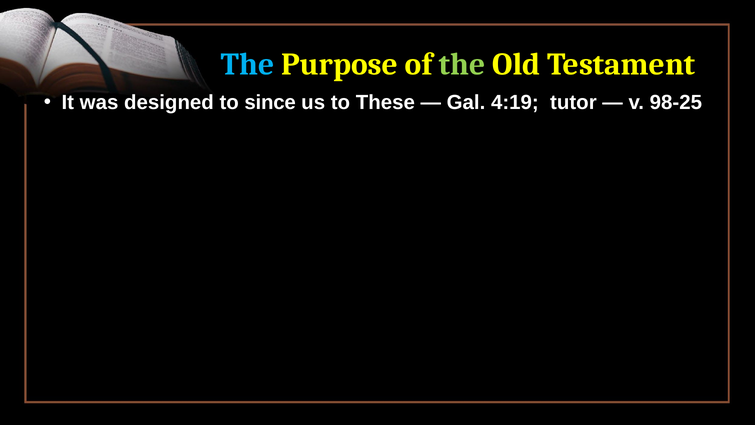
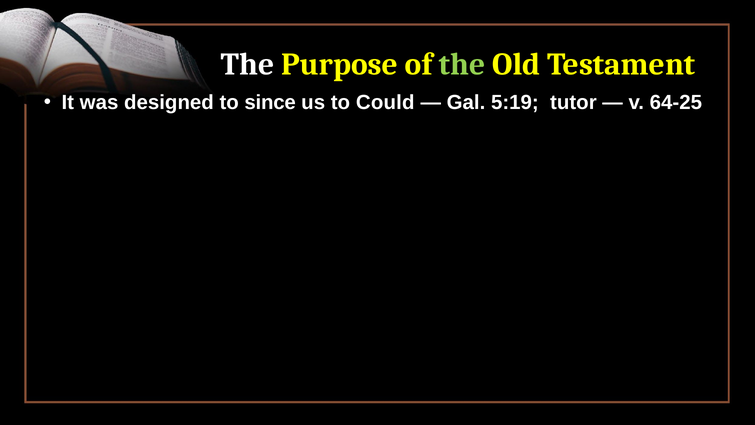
The colour: light blue -> white (248, 64)
These: These -> Could (385, 103)
4:19: 4:19 -> 5:19 (515, 103)
98-25: 98-25 -> 64-25 (676, 103)
